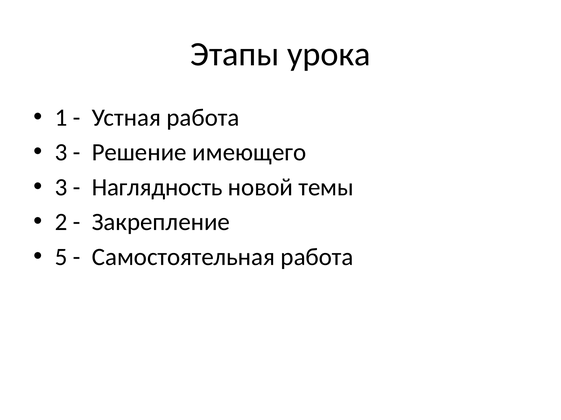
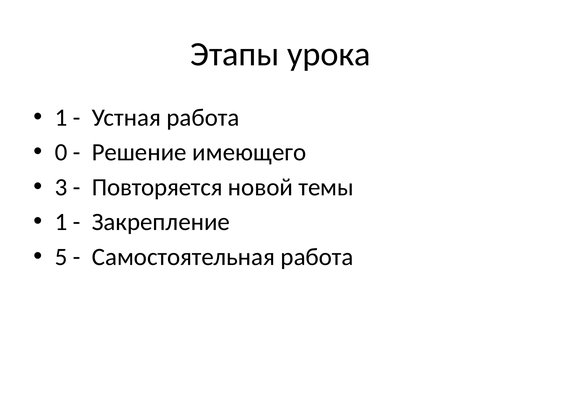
3: 3 -> 0 (61, 153)
Наглядность: Наглядность -> Повторяется (157, 188)
2: 2 -> 1 (61, 222)
